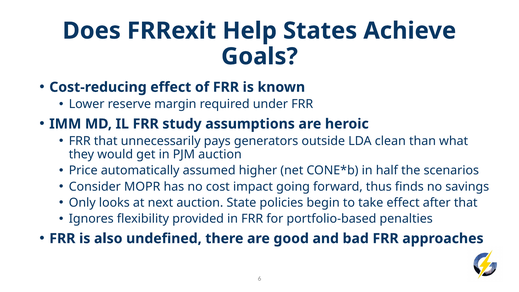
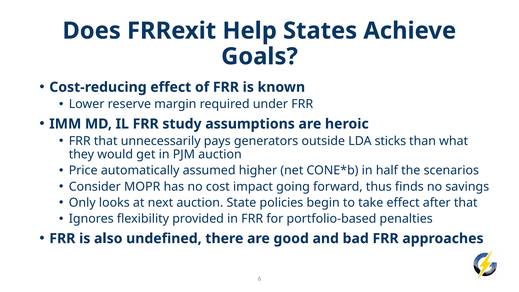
clean: clean -> sticks (390, 141)
